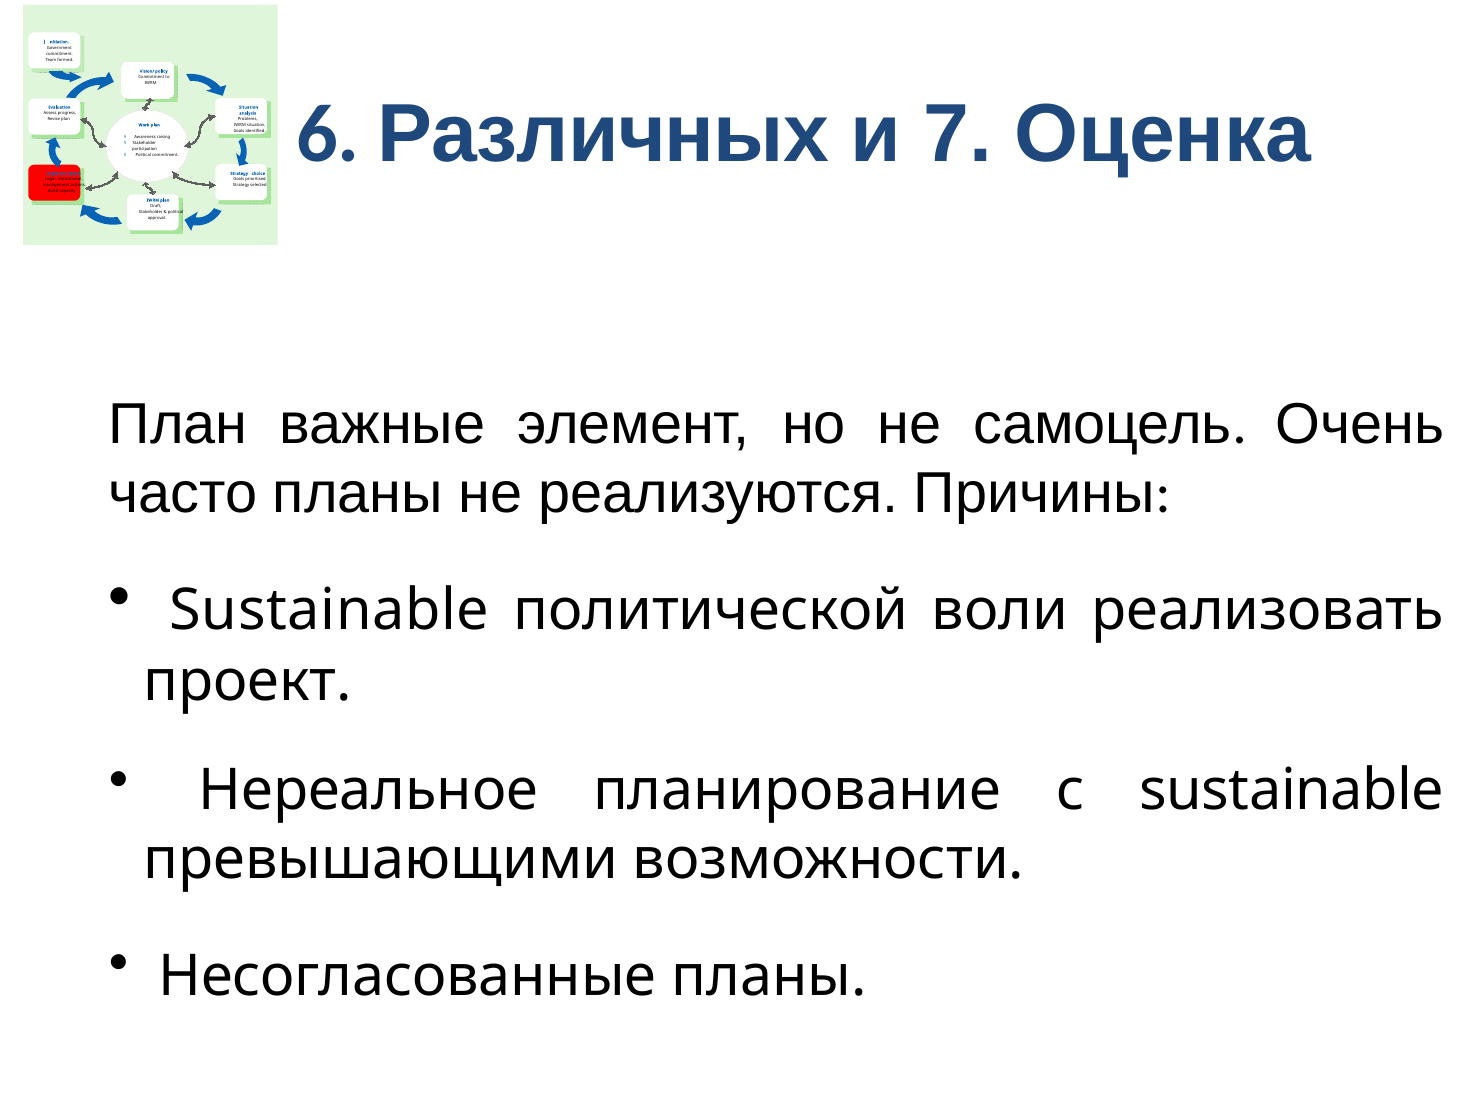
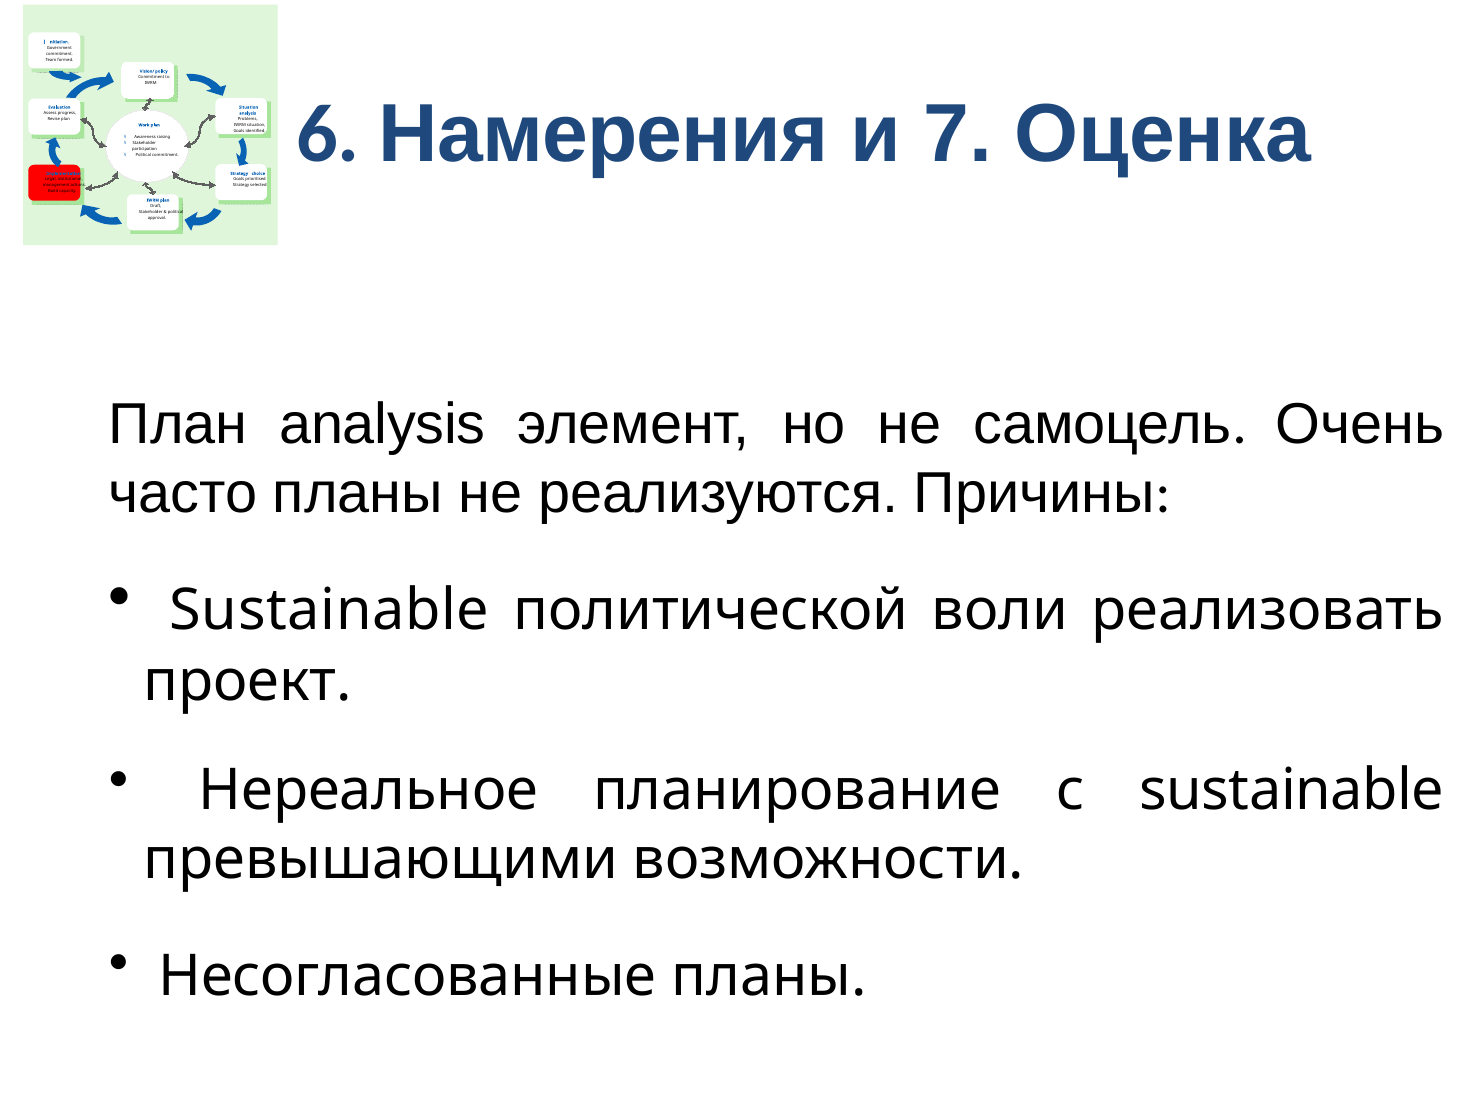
Различных: Различных -> Намерения (603, 134)
План важные: важные -> analysis (382, 424)
